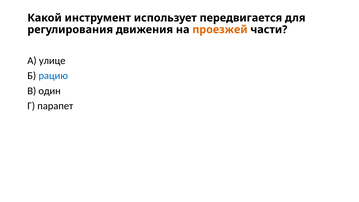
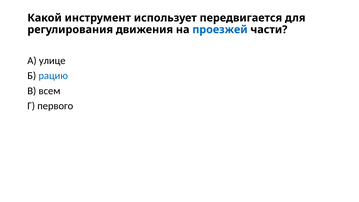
проезжей colour: orange -> blue (220, 30)
один: один -> всем (49, 91)
парапет: парапет -> первого (55, 106)
